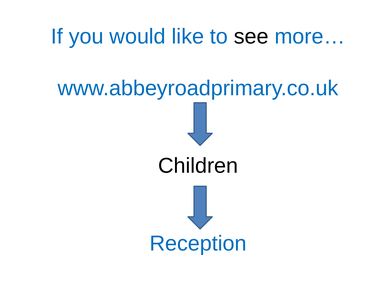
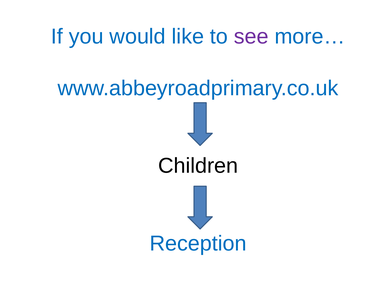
see colour: black -> purple (251, 37)
